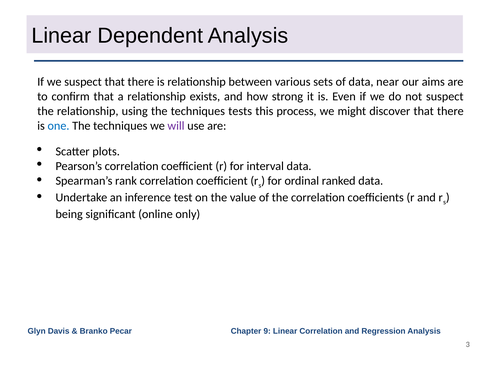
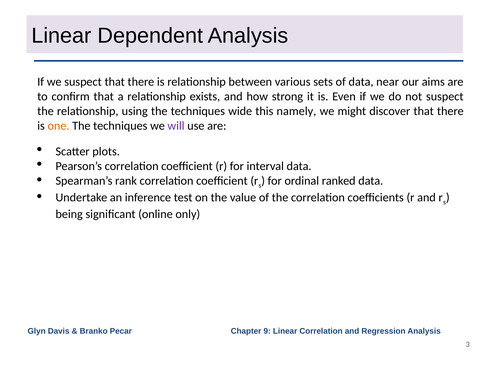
tests: tests -> wide (240, 111)
process: process -> namely (296, 111)
one colour: blue -> orange (58, 126)
